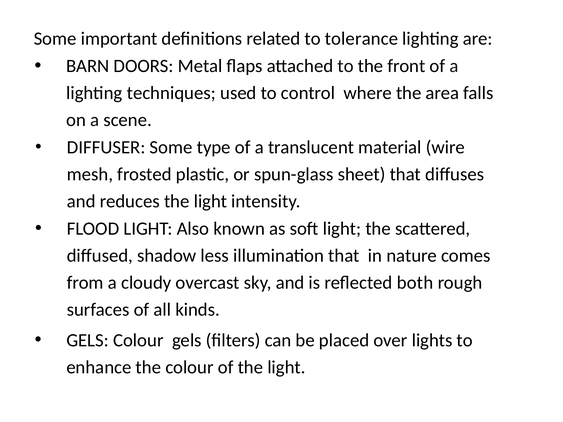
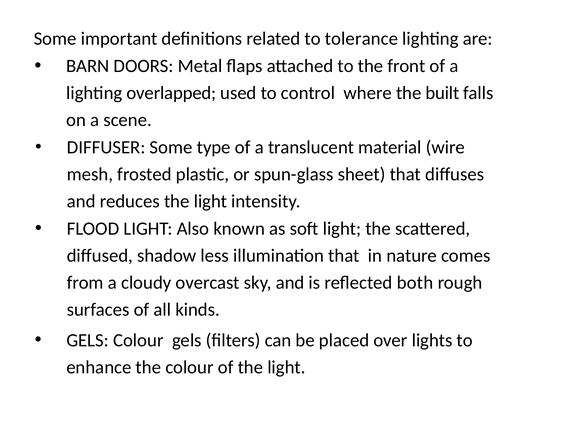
techniques: techniques -> overlapped (171, 93)
area: area -> built (442, 93)
